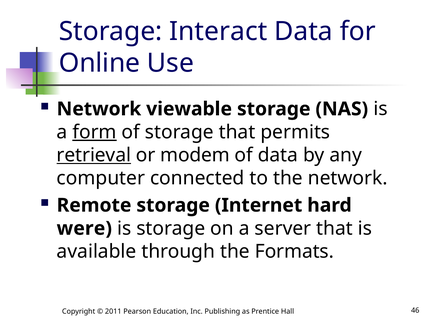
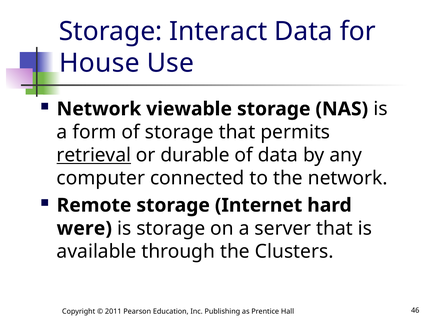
Online: Online -> House (99, 63)
form underline: present -> none (95, 132)
modem: modem -> durable (195, 155)
Formats: Formats -> Clusters (294, 251)
